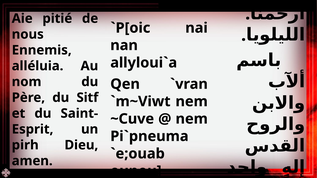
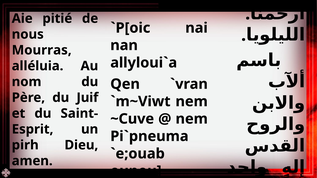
Ennemis: Ennemis -> Mourras (42, 50)
Sitf: Sitf -> Juif (87, 98)
